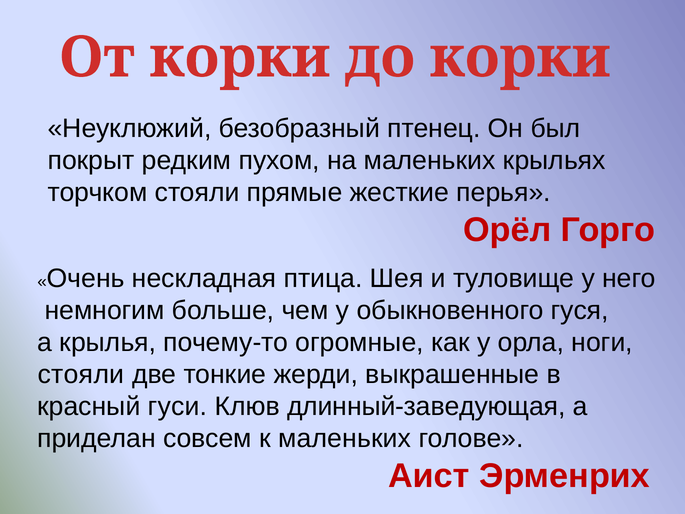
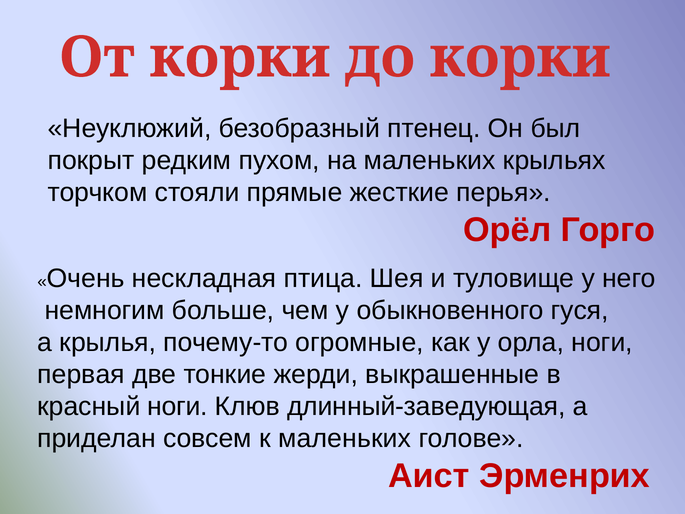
стояли: стояли -> первая (81, 374)
красный гуси: гуси -> ноги (178, 406)
